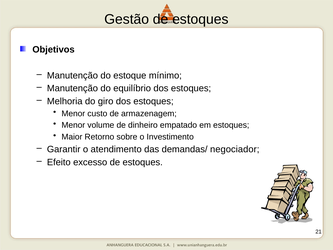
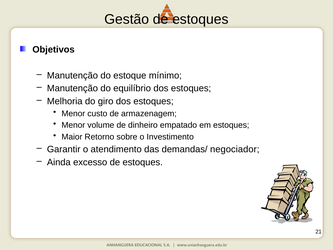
Efeito: Efeito -> Ainda (59, 162)
